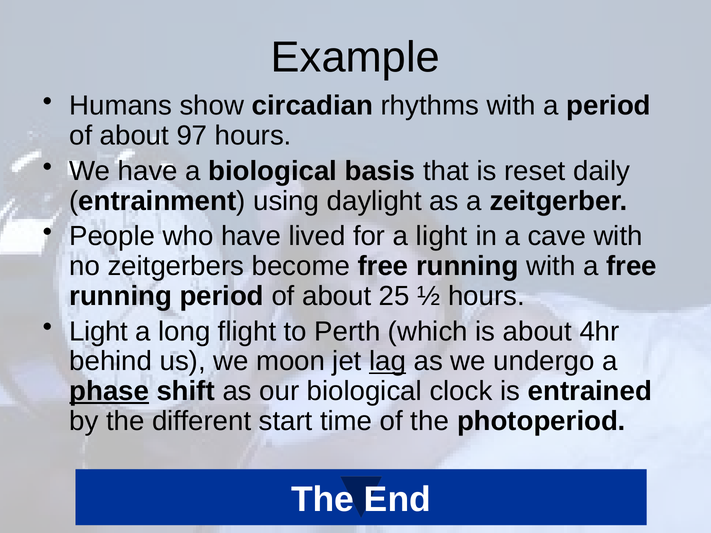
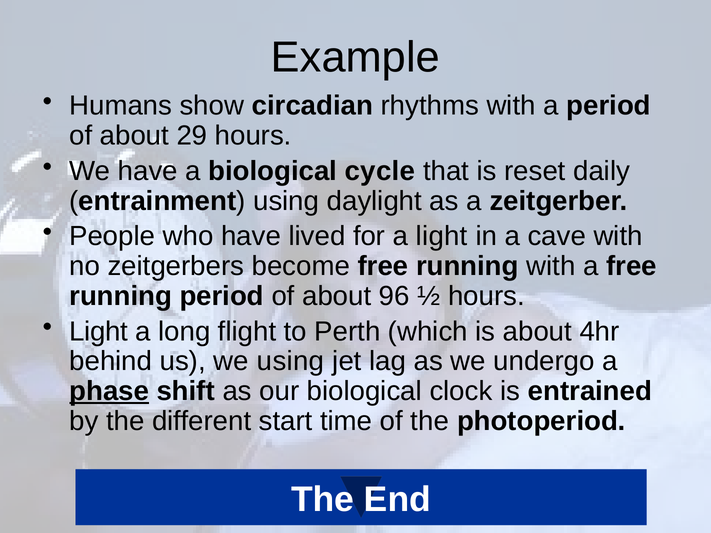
97: 97 -> 29 (192, 136)
basis: basis -> cycle (380, 171)
25: 25 -> 96 (394, 296)
we moon: moon -> using (290, 361)
lag underline: present -> none (388, 361)
